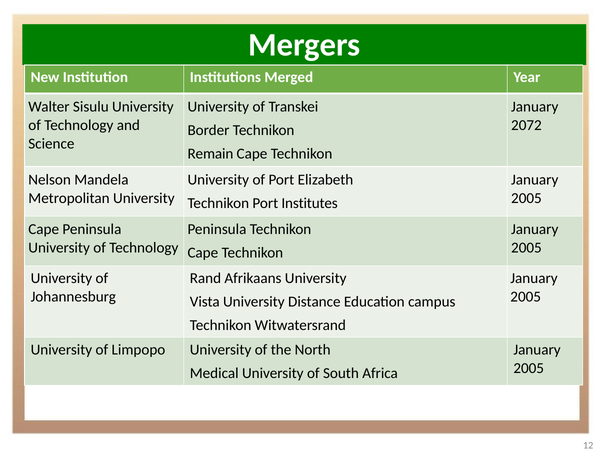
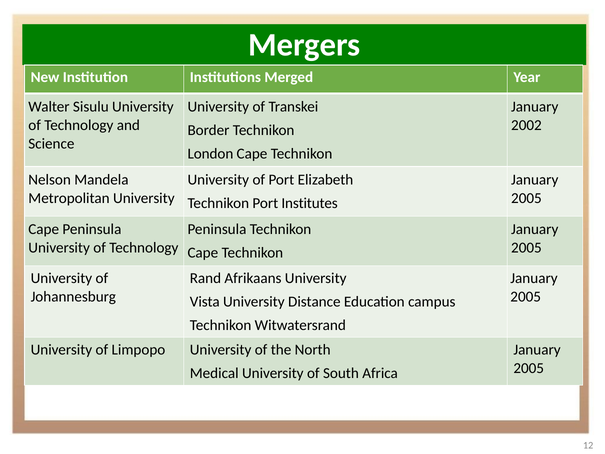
2072: 2072 -> 2002 (526, 125)
Remain: Remain -> London (210, 154)
